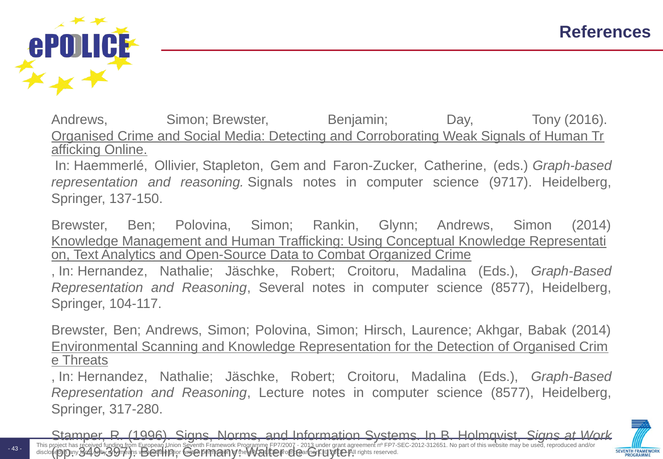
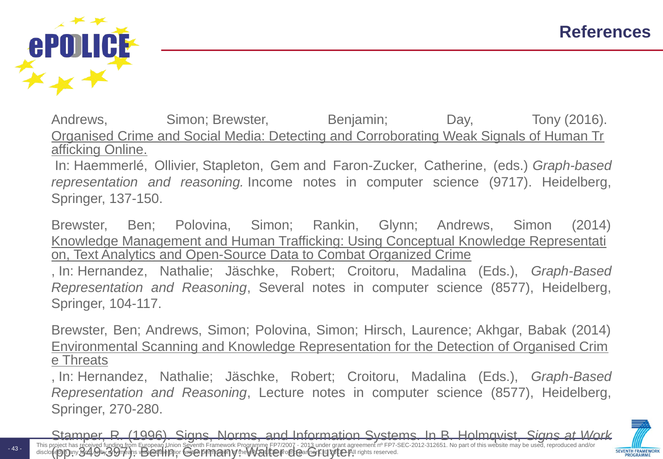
reasoning Signals: Signals -> Income (270, 182)
317-280: 317-280 -> 270-280 (136, 409)
